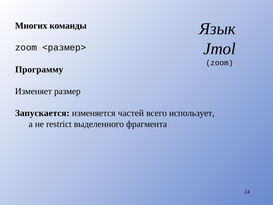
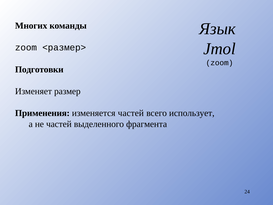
Программу: Программу -> Подготовки (39, 69)
Запускается: Запускается -> Применения (42, 113)
не restrict: restrict -> частей (59, 124)
